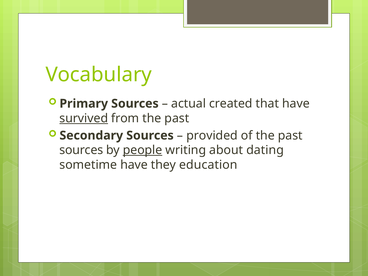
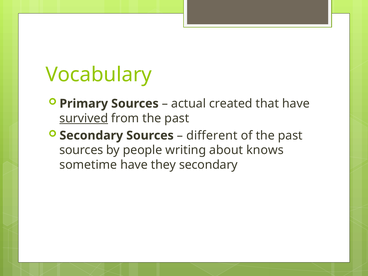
provided: provided -> different (212, 135)
people underline: present -> none (143, 150)
dating: dating -> knows (265, 150)
they education: education -> secondary (208, 165)
